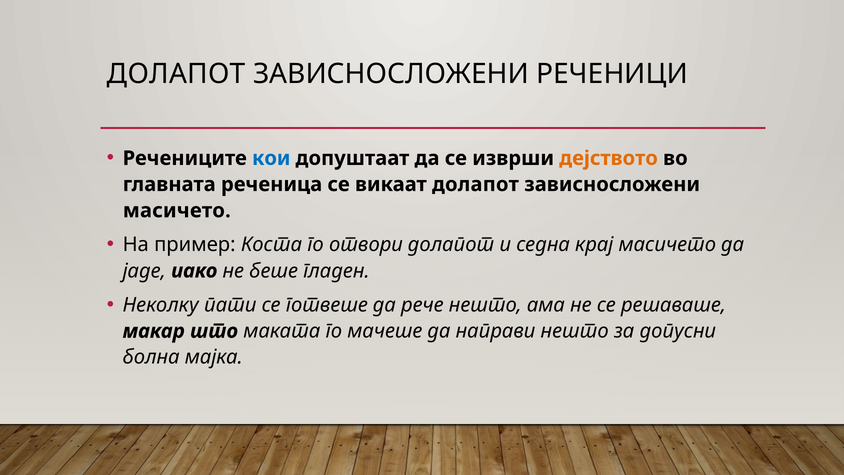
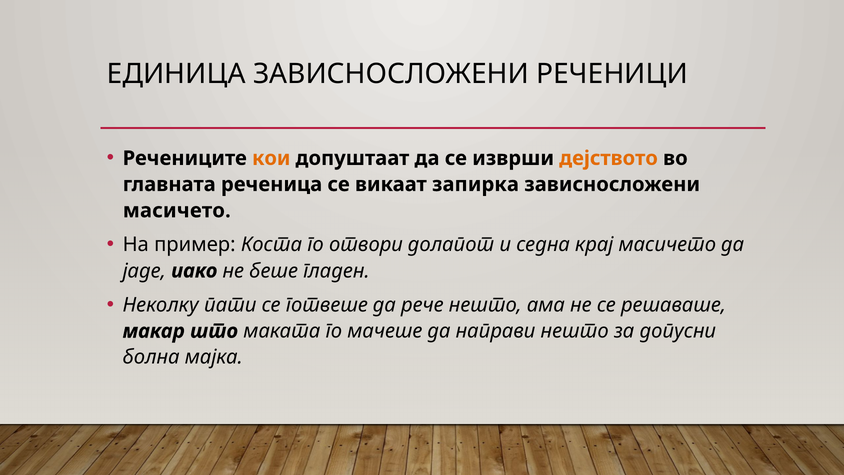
ДОЛАПОТ: ДОЛАПОТ -> ЕДИНИЦА (176, 74)
кои colour: blue -> orange (271, 158)
викаат долапот: долапот -> запирка (475, 184)
